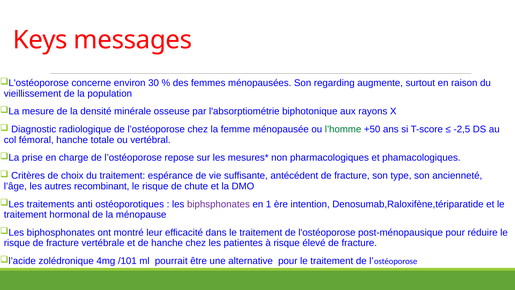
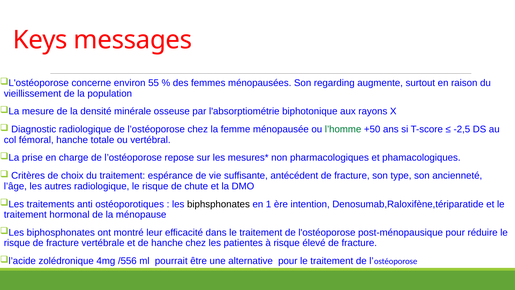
30: 30 -> 55 (154, 83)
autres recombinant: recombinant -> radiologique (102, 186)
biphsphonates colour: purple -> black (218, 204)
/101: /101 -> /556 (127, 261)
